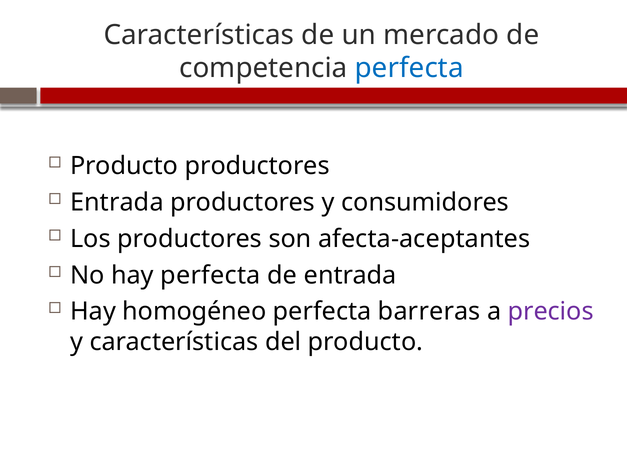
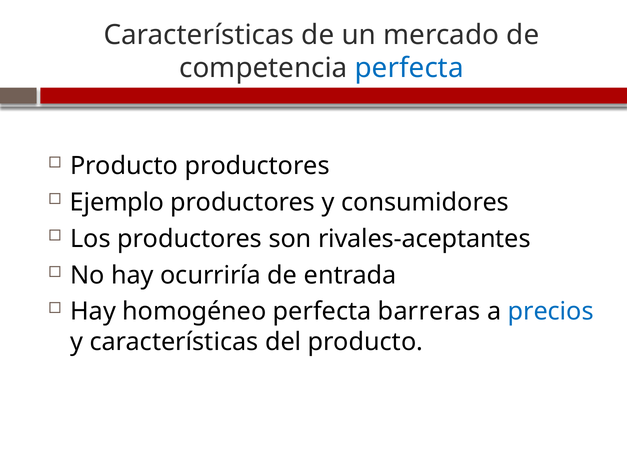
Entrada: Entrada -> Ejemplo (117, 203)
afecta-aceptantes: afecta-aceptantes -> rivales-aceptantes (424, 239)
hay perfecta: perfecta -> ocurriría (211, 275)
precios colour: purple -> blue (551, 312)
